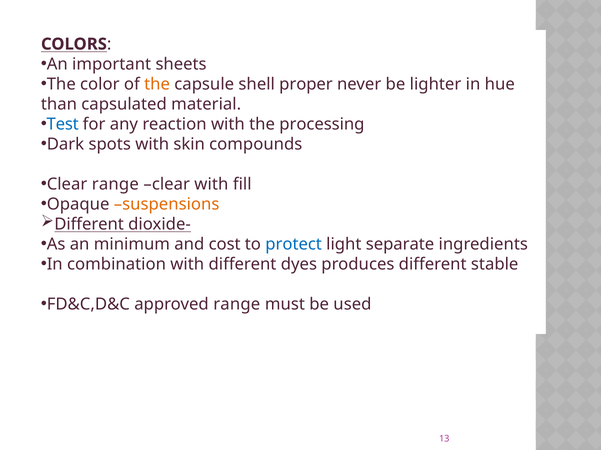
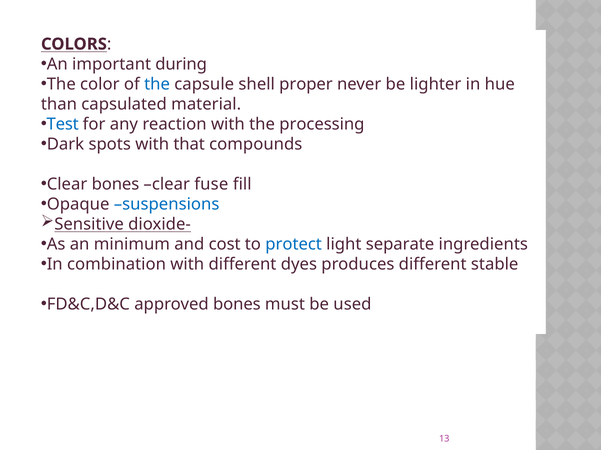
sheets: sheets -> during (181, 64)
the colour: orange -> blue (157, 84)
skin: skin -> that (189, 144)
Clear range: range -> bones (115, 184)
clear with: with -> fuse (211, 184)
suspensions colour: orange -> blue (167, 205)
Different: Different -> Sensitive (89, 225)
approved range: range -> bones (237, 305)
